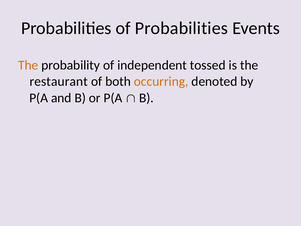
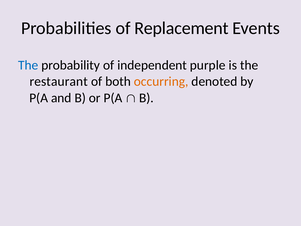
of Probabilities: Probabilities -> Replacement (182, 28)
The colour: orange -> blue (28, 65)
tossed: tossed -> purple (208, 65)
